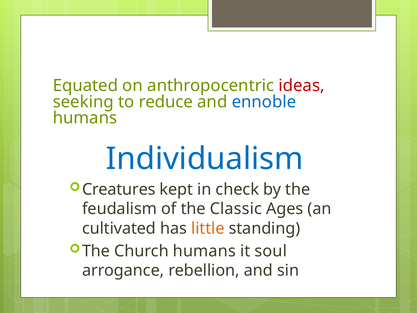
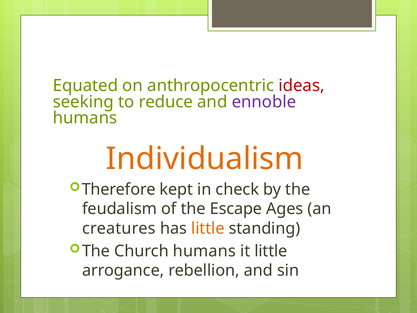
ennoble colour: blue -> purple (264, 102)
Individualism colour: blue -> orange (205, 159)
Creatures: Creatures -> Therefore (119, 189)
Classic: Classic -> Escape (236, 209)
cultivated: cultivated -> creatures (119, 228)
it soul: soul -> little (271, 251)
